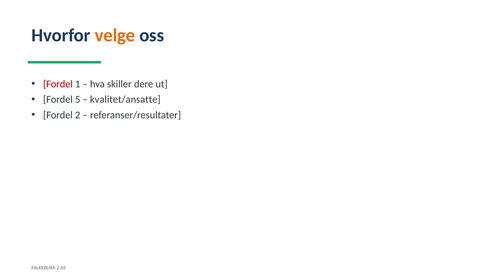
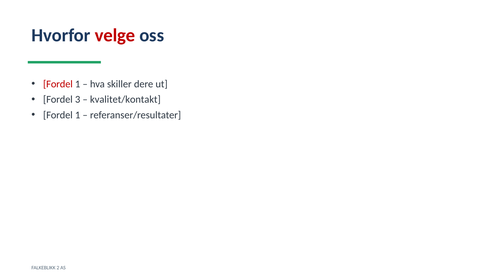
velge colour: orange -> red (115, 35)
5: 5 -> 3 (78, 99)
kvalitet/ansatte: kvalitet/ansatte -> kvalitet/kontakt (125, 99)
2: 2 -> 1 (78, 115)
